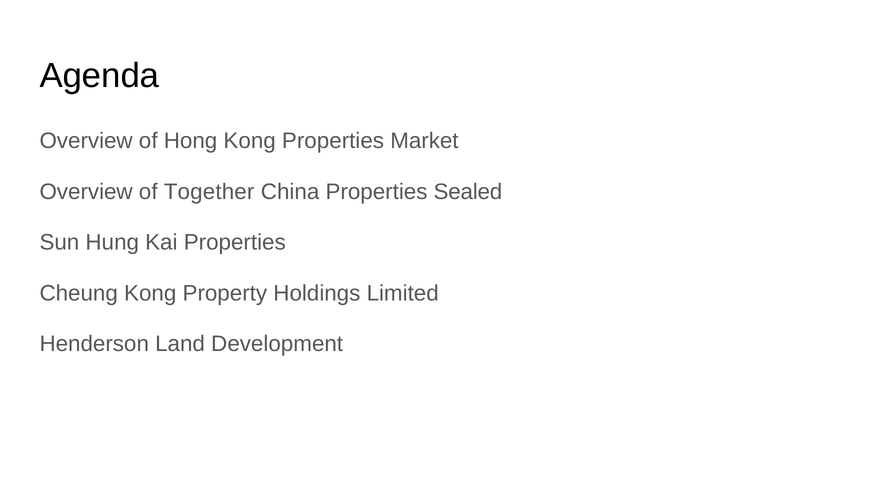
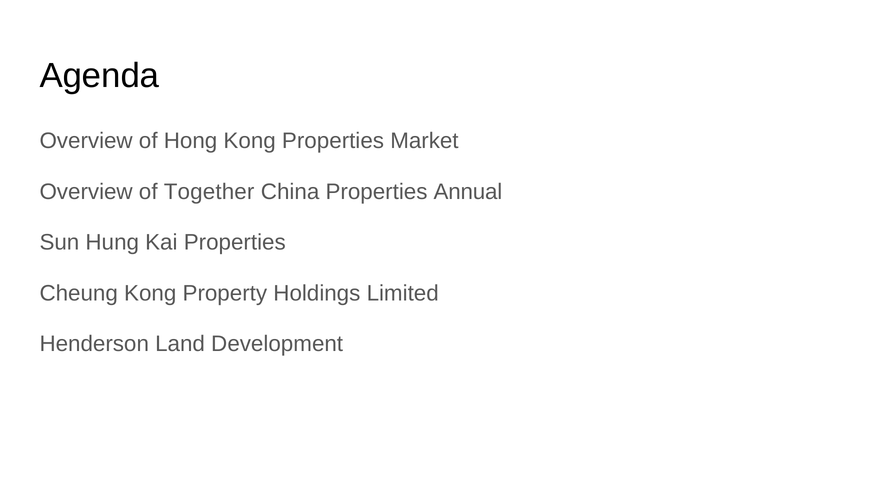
Sealed: Sealed -> Annual (468, 192)
